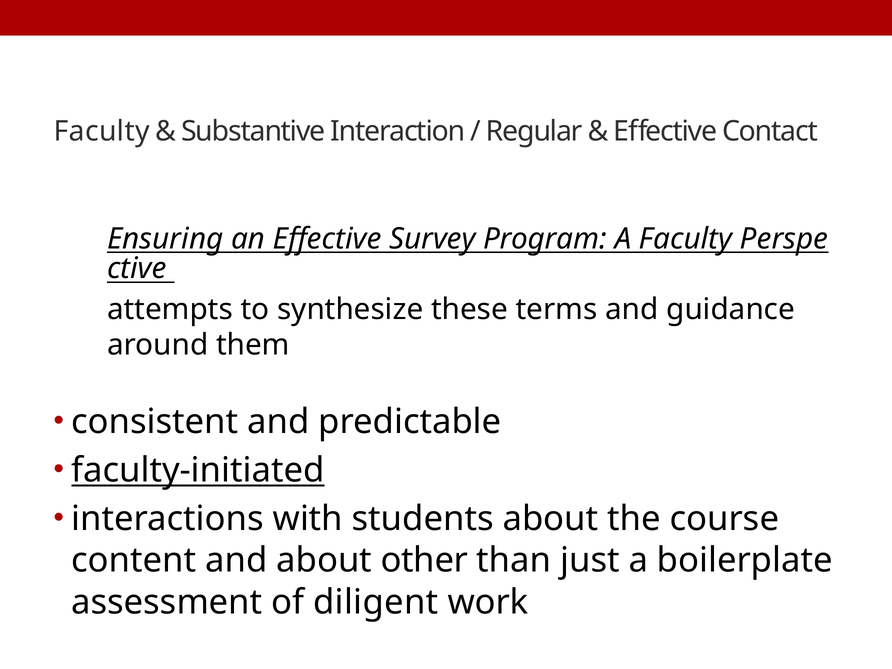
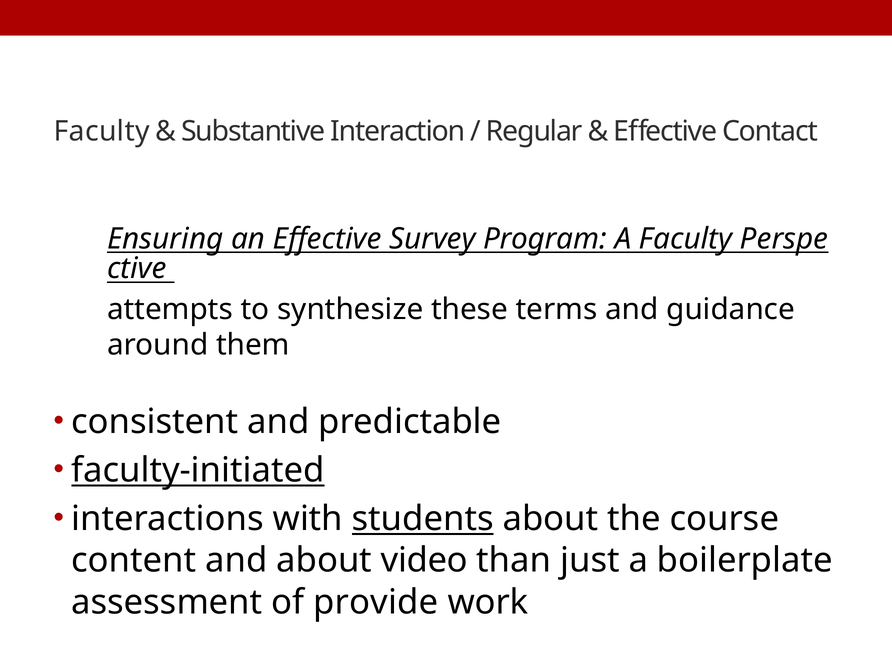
students underline: none -> present (423, 519)
other: other -> video (424, 561)
diligent: diligent -> provide (376, 602)
